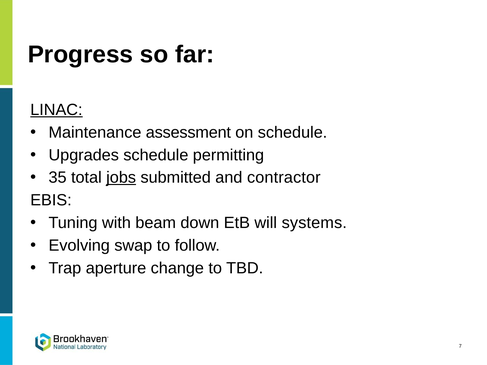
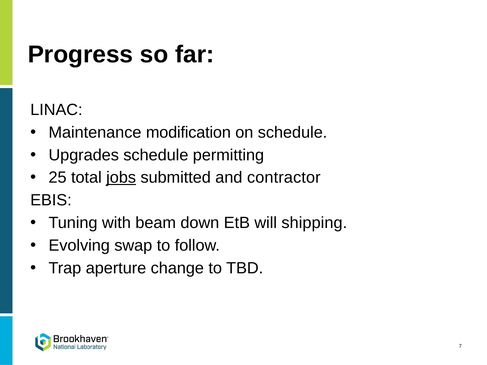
LINAC underline: present -> none (56, 110)
assessment: assessment -> modification (188, 133)
35: 35 -> 25 (58, 178)
systems: systems -> shipping (314, 223)
